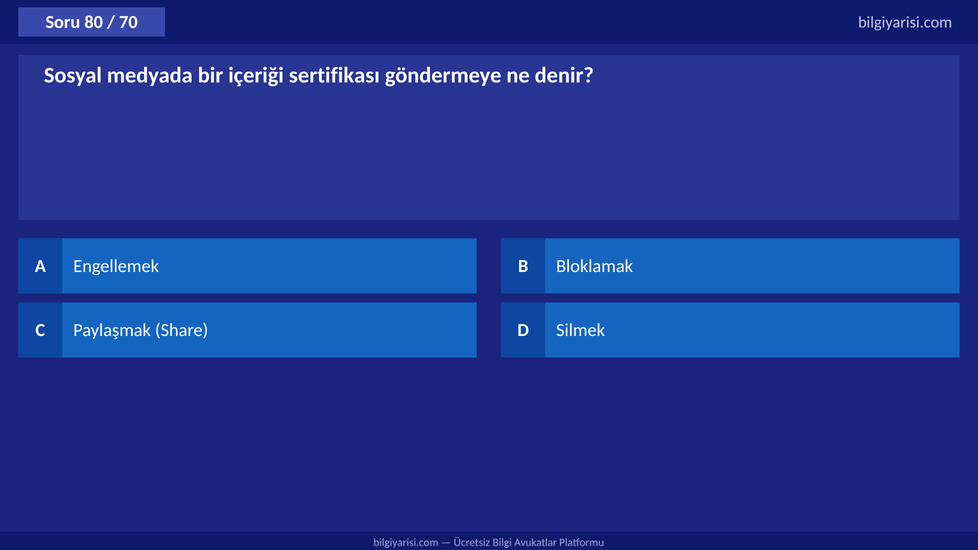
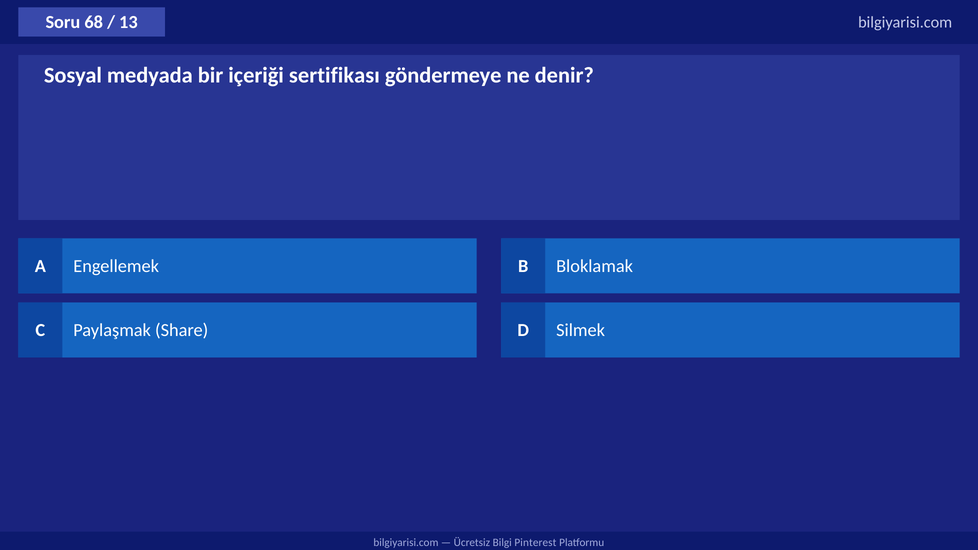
80: 80 -> 68 (94, 22)
70: 70 -> 13 (128, 22)
Avukatlar: Avukatlar -> Pinterest (535, 542)
